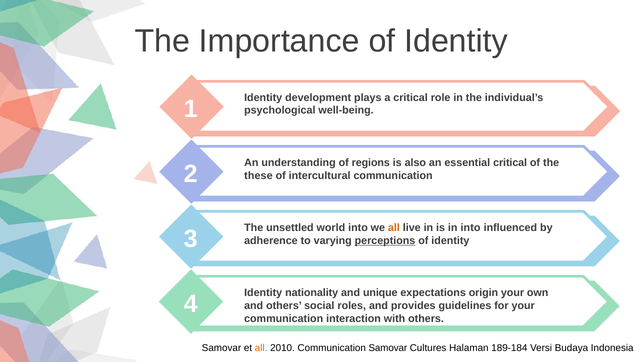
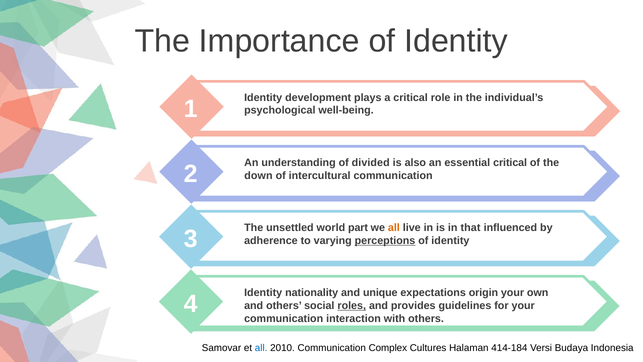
regions: regions -> divided (371, 163)
these: these -> down (258, 175)
world into: into -> part (358, 228)
in into: into -> that (471, 228)
roles underline: none -> present (352, 305)
all colour: orange -> blue (261, 348)
Communication Samovar: Samovar -> Complex (388, 348)
189-184: 189-184 -> 414-184 (509, 348)
